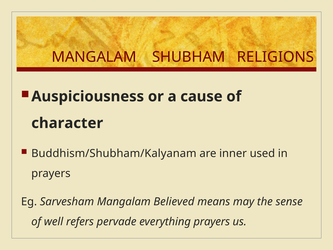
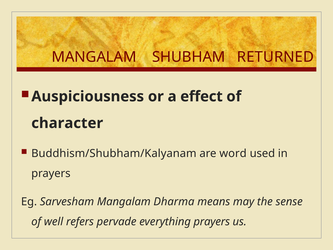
RELIGIONS: RELIGIONS -> RETURNED (275, 57)
cause: cause -> effect (202, 96)
inner: inner -> word (233, 153)
Believed: Believed -> Dharma (174, 202)
